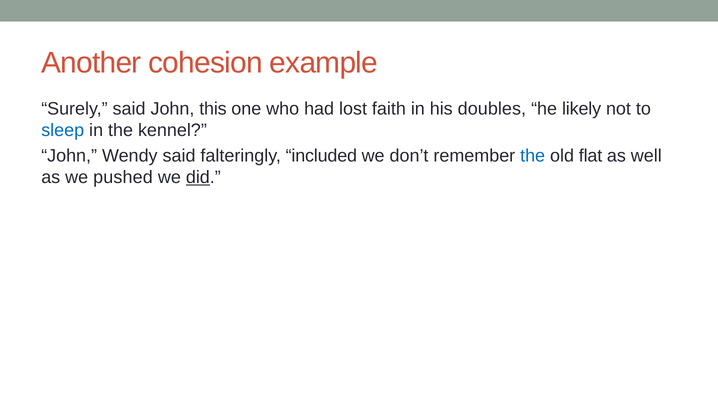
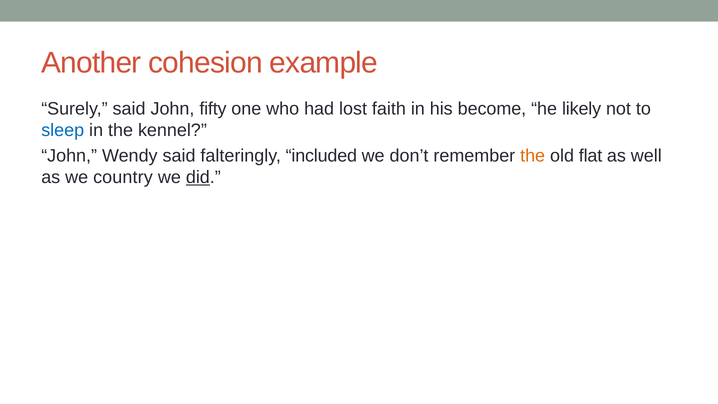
this: this -> fifty (213, 109)
doubles: doubles -> become (492, 109)
the colour: blue -> orange (533, 156)
pushed: pushed -> country (123, 177)
